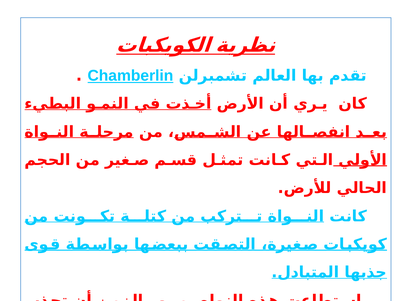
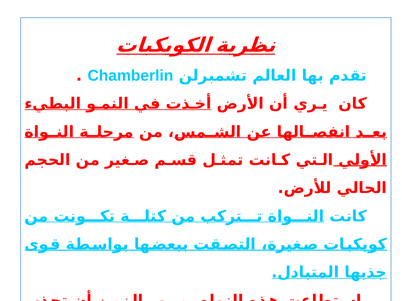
Chamberlin underline: present -> none (130, 76)
